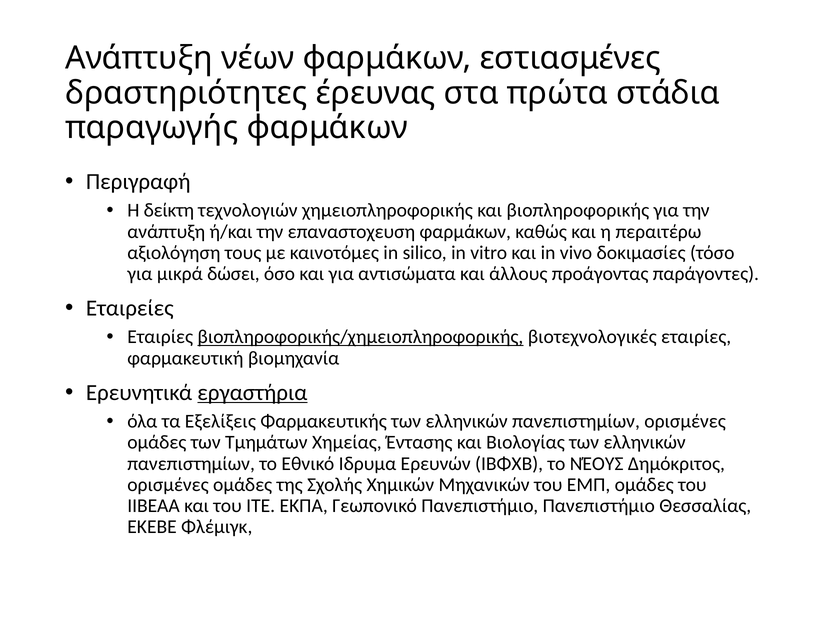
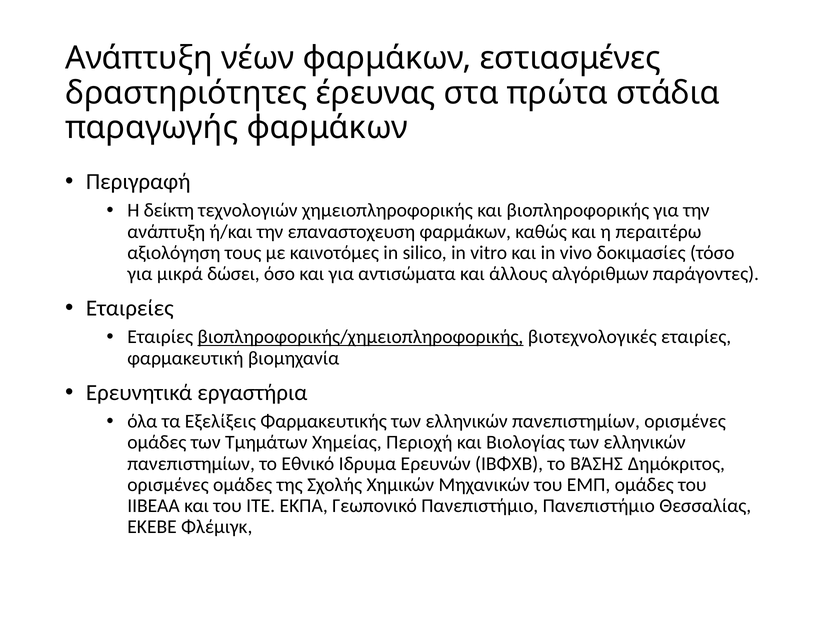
προάγοντας: προάγοντας -> αλγόριθμων (600, 274)
εργαστήρια underline: present -> none (252, 393)
Έντασης: Έντασης -> Περιοχή (419, 442)
ΝΈΟΥΣ: ΝΈΟΥΣ -> ΒΆΣΗΣ (597, 464)
